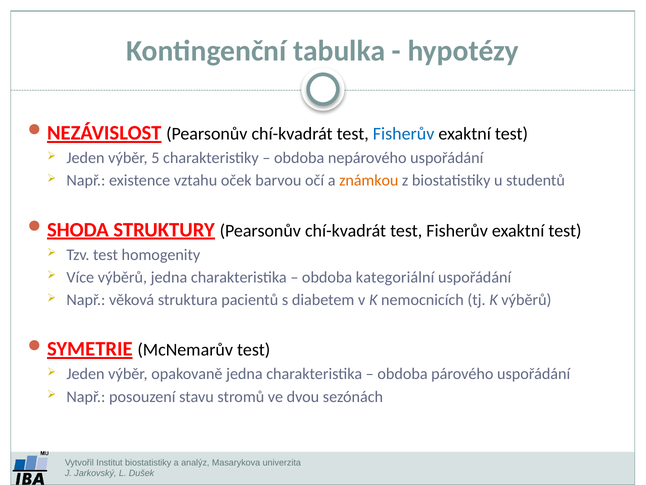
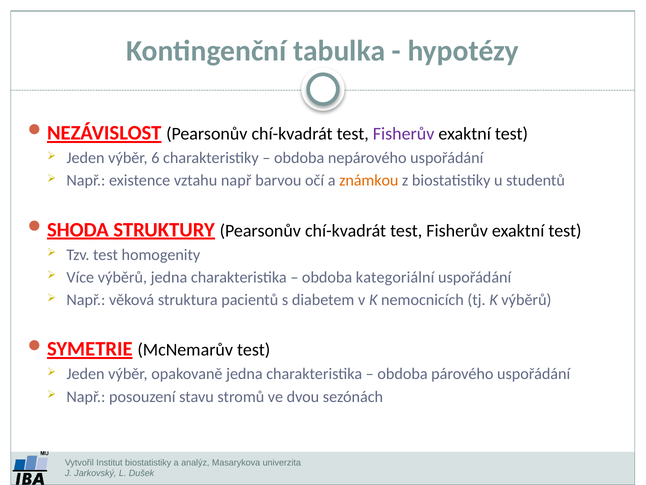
Fisherův colour: blue -> purple (404, 134)
5: 5 -> 6 (155, 158)
vztahu oček: oček -> např (236, 180)
